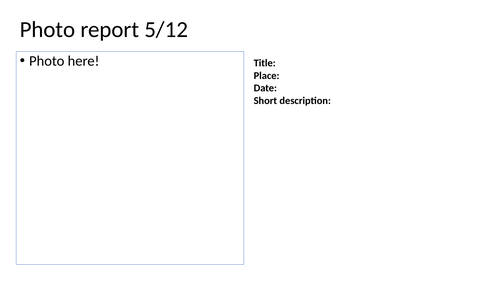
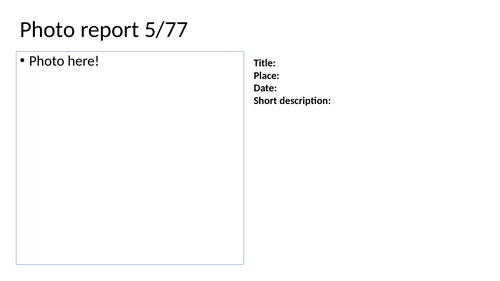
5/12: 5/12 -> 5/77 (166, 30)
